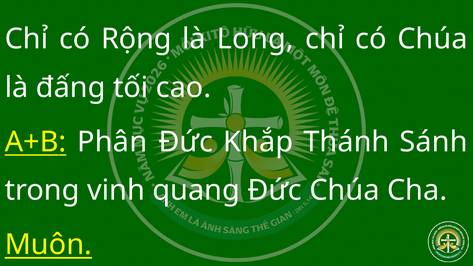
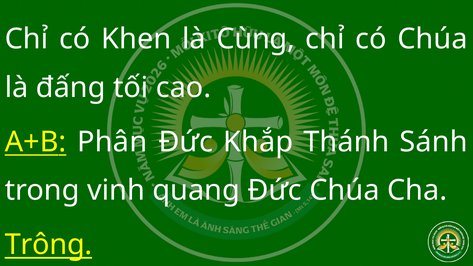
Rộng: Rộng -> Khen (136, 39)
Long: Long -> Cùng (256, 39)
Muôn: Muôn -> Trông (49, 245)
